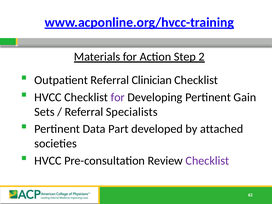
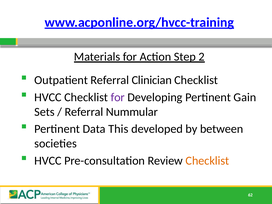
Specialists: Specialists -> Nummular (132, 112)
Part: Part -> This (118, 129)
attached: attached -> between (222, 129)
Checklist colour: purple -> orange (207, 161)
